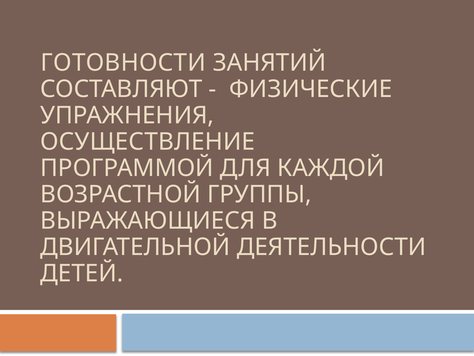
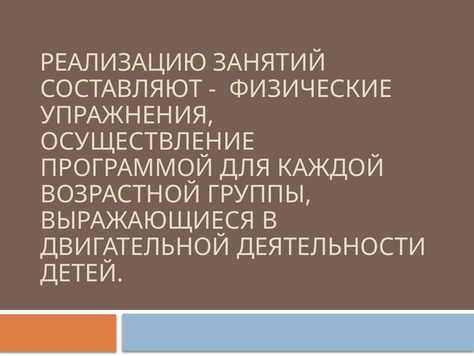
ГОТОВНОСТИ: ГОТОВНОСТИ -> РЕАЛИЗАЦИЮ (124, 63)
